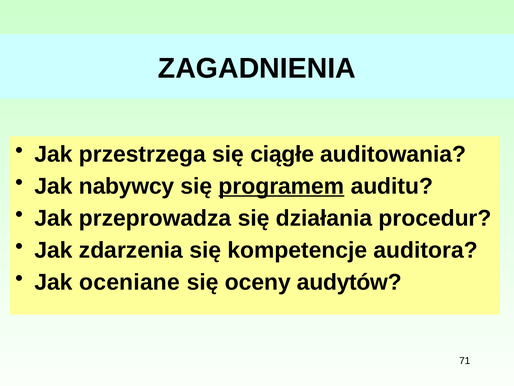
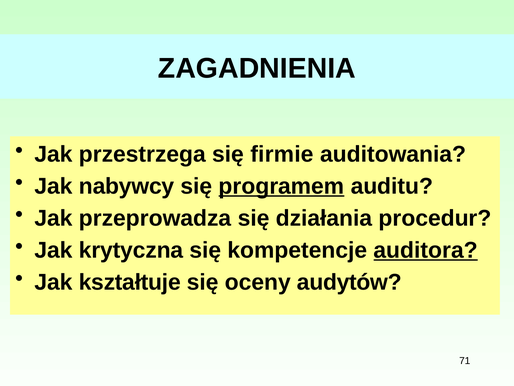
ciągłe: ciągłe -> firmie (282, 154)
zdarzenia: zdarzenia -> krytyczna (131, 250)
auditora underline: none -> present (426, 250)
oceniane: oceniane -> kształtuje (130, 282)
